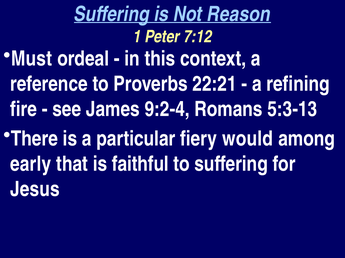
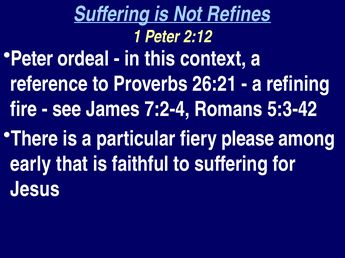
Reason: Reason -> Refines (239, 14)
7:12: 7:12 -> 2:12 (198, 37)
Must: Must -> Peter (32, 59)
22:21: 22:21 -> 26:21 (215, 84)
9:2-4: 9:2-4 -> 7:2-4 (167, 110)
5:3-13: 5:3-13 -> 5:3-42 (292, 110)
would: would -> please (248, 139)
